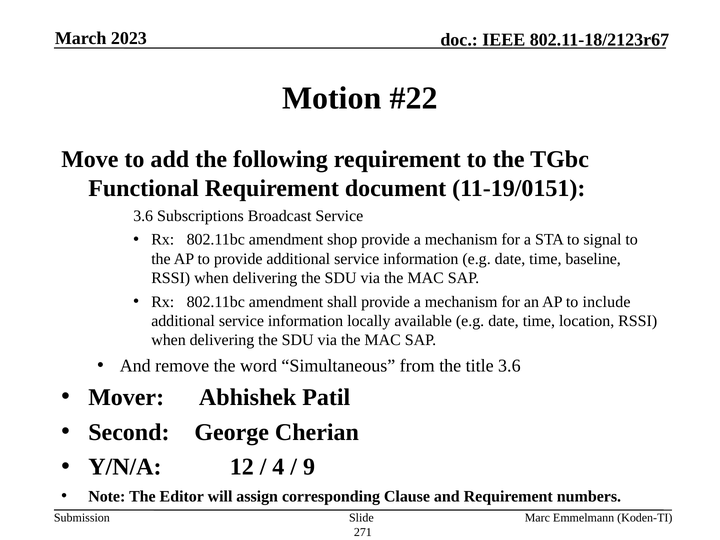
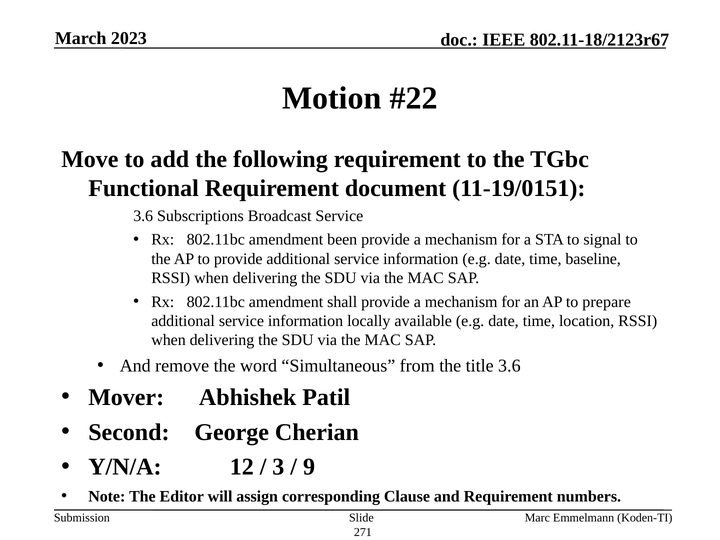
shop: shop -> been (342, 240)
include: include -> prepare (607, 302)
4: 4 -> 3 (278, 467)
